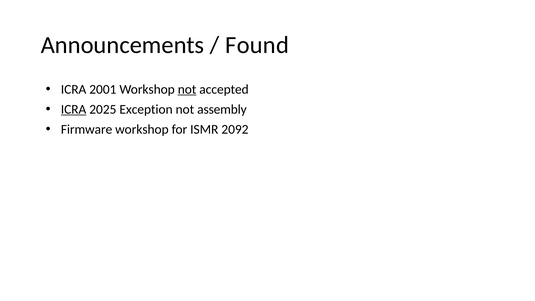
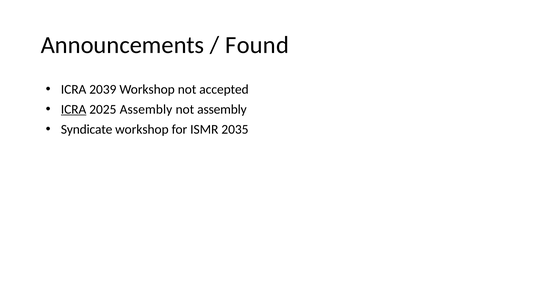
2001: 2001 -> 2039 (103, 89)
not underline: present -> none (187, 89)
2025 Exception: Exception -> Assembly (146, 109)
Firmware: Firmware -> Syndicate (87, 129)
2092: 2092 -> 2035 (235, 129)
